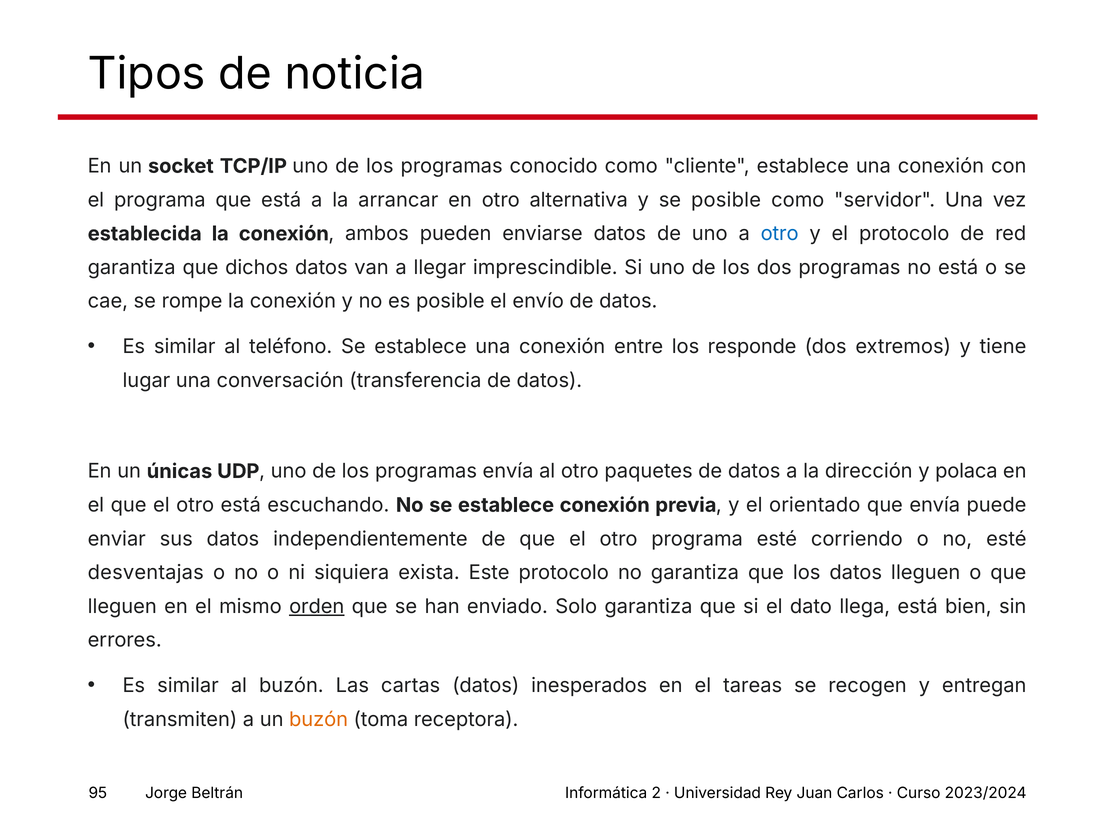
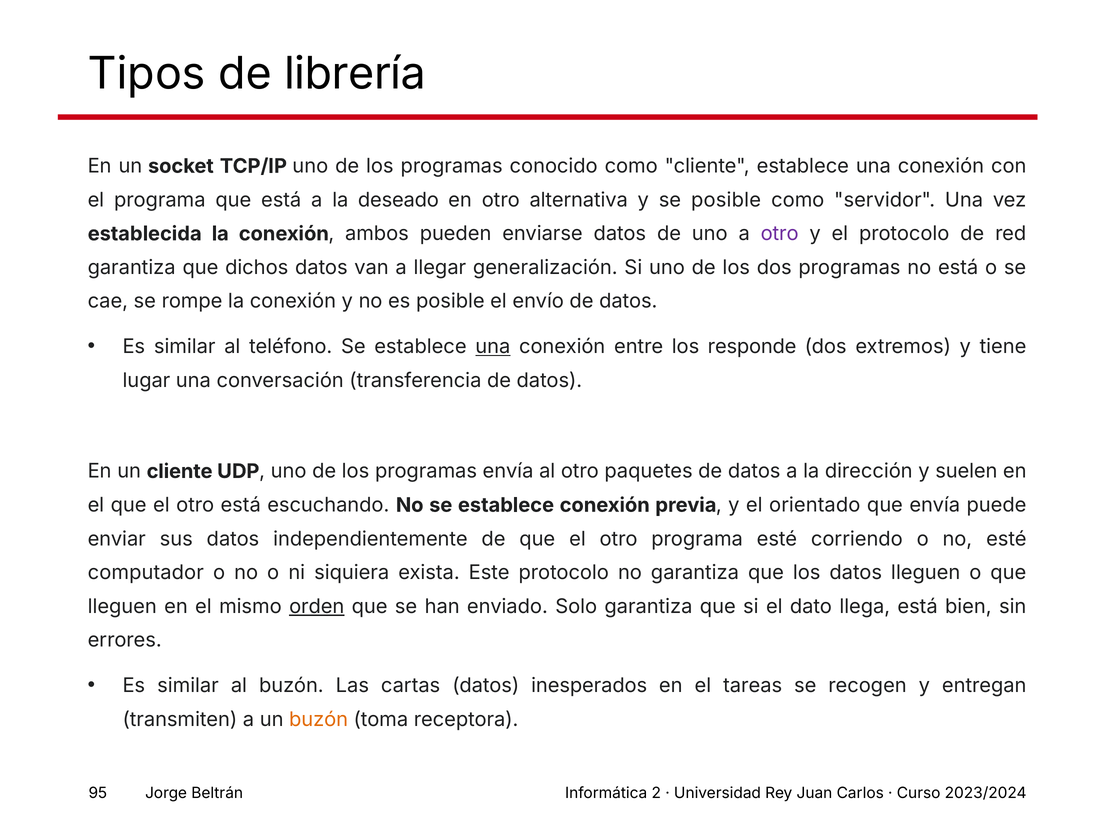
noticia: noticia -> librería (355, 74)
arrancar: arrancar -> deseado (398, 200)
otro colour: blue -> purple (780, 234)
imprescindible: imprescindible -> generalización (545, 268)
una underline: none -> present (493, 347)
un únicas: únicas -> cliente (180, 472)
polaca: polaca -> suelen (966, 472)
desventajas: desventajas -> computador (146, 573)
